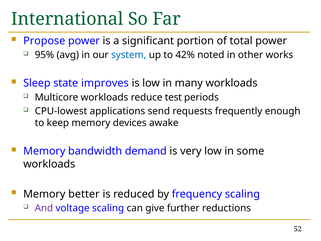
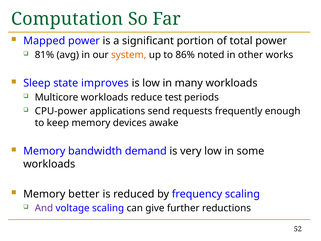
International: International -> Computation (67, 19)
Propose: Propose -> Mapped (44, 41)
95%: 95% -> 81% (44, 55)
system colour: blue -> orange (129, 55)
42%: 42% -> 86% (185, 55)
CPU-lowest: CPU-lowest -> CPU-power (61, 111)
